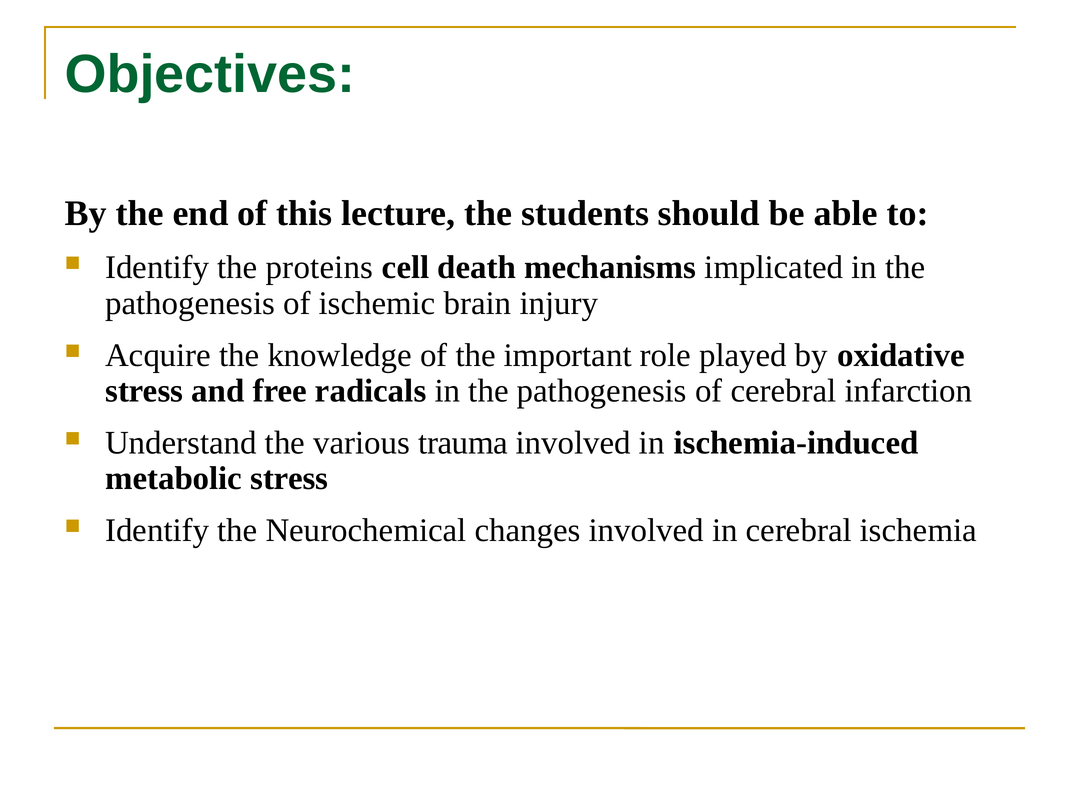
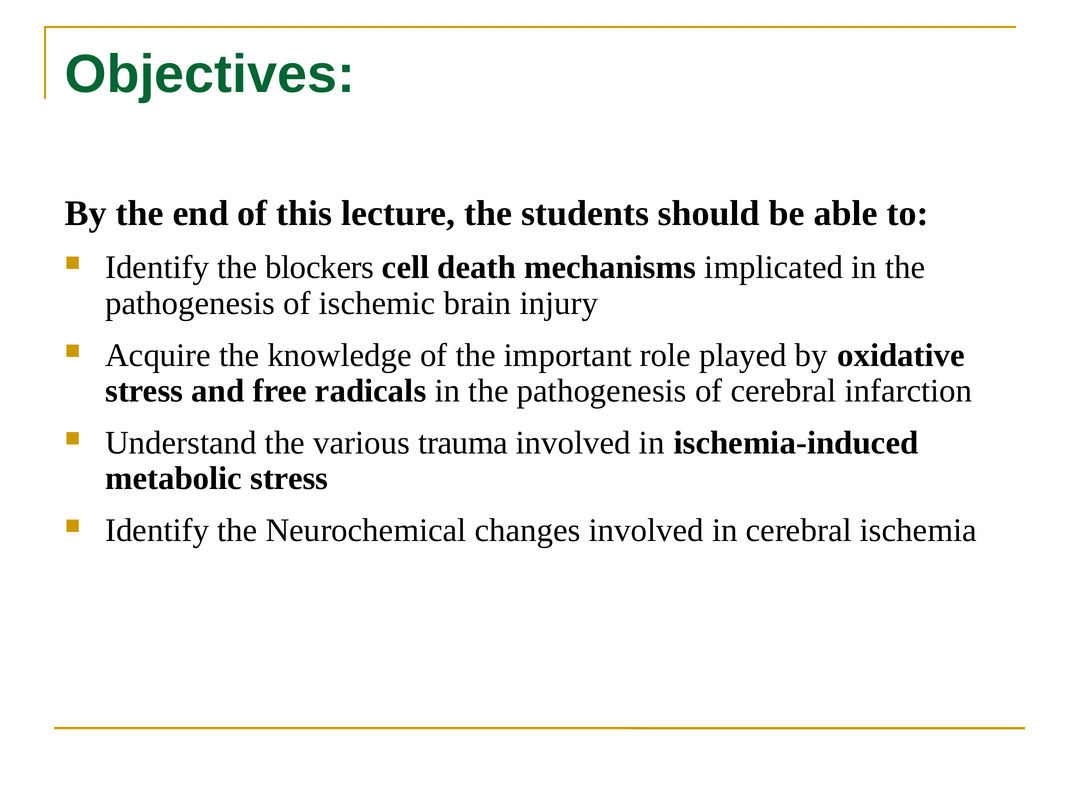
proteins: proteins -> blockers (320, 268)
